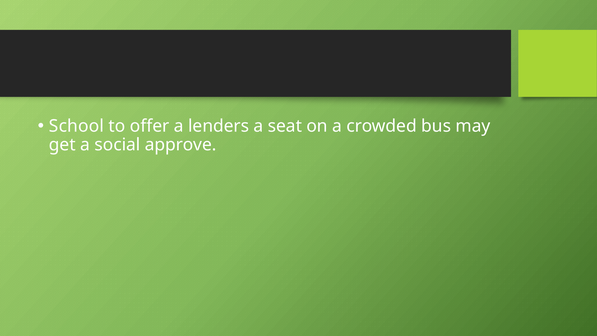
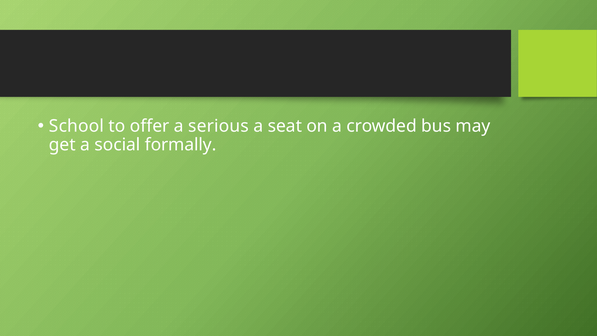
lenders: lenders -> serious (218, 126)
approve: approve -> formally (181, 145)
